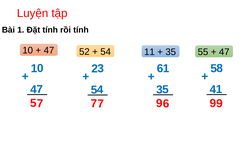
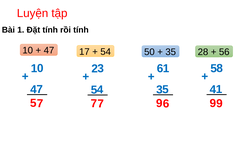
52: 52 -> 17 (84, 52)
11: 11 -> 50 (149, 52)
55: 55 -> 28 (203, 52)
47: 47 -> 56 (224, 52)
